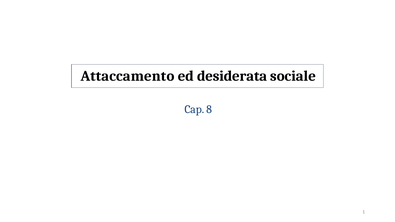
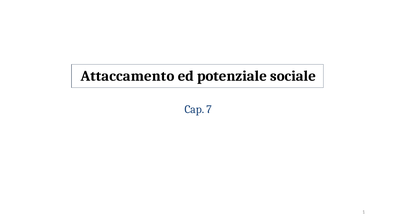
desiderata: desiderata -> potenziale (232, 76)
8: 8 -> 7 (209, 109)
